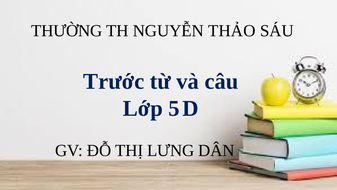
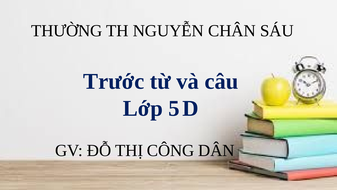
THẢO: THẢO -> CHÂN (232, 31)
LƯNG: LƯNG -> CÔNG (171, 150)
